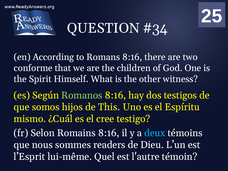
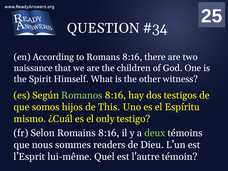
conforme: conforme -> naissance (33, 68)
cree: cree -> only (105, 119)
deux colour: light blue -> light green (155, 133)
